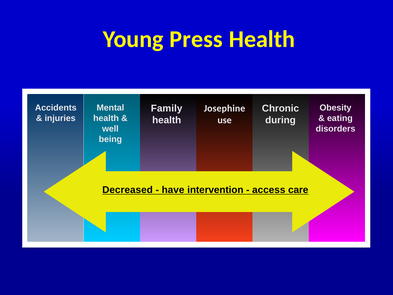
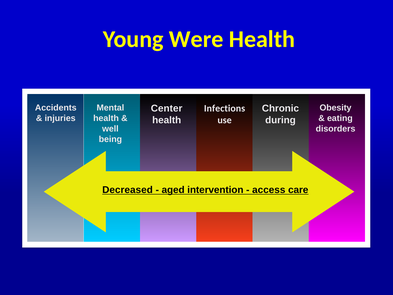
Press: Press -> Were (196, 39)
Family: Family -> Center (167, 108)
Josephine: Josephine -> Infections (225, 108)
have: have -> aged (173, 190)
